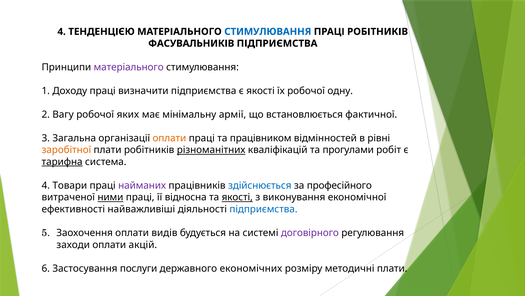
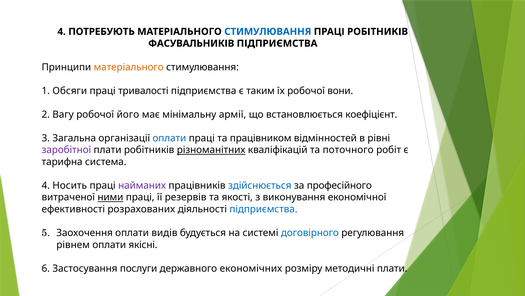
ТЕНДЕНЦІЄЮ: ТЕНДЕНЦІЄЮ -> ПОТРЕБУЮТЬ (102, 32)
матеріального colour: purple -> orange (129, 67)
Доходу: Доходу -> Обсяги (70, 91)
визначити: визначити -> тривалості (143, 91)
є якості: якості -> таким (261, 91)
одну: одну -> вони (340, 91)
яких: яких -> його (128, 114)
фактичної: фактичної -> коефіцієнт (371, 114)
оплати colour: orange -> blue (169, 138)
заробітної colour: orange -> purple (66, 150)
прогулами: прогулами -> поточного (348, 150)
тарифна underline: present -> none (62, 162)
Товари: Товари -> Носить (70, 185)
відносна: відносна -> резервів (186, 197)
якості underline: present -> none (237, 197)
найважливіші: найважливіші -> розрахованих (141, 209)
договірного colour: purple -> blue (310, 232)
заходи: заходи -> рівнем (73, 244)
акцій: акцій -> якісні (143, 244)
